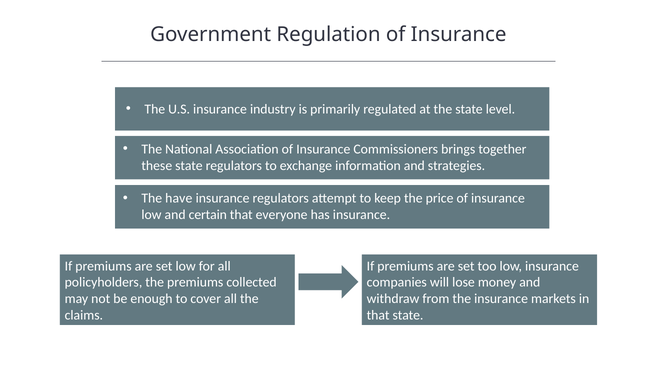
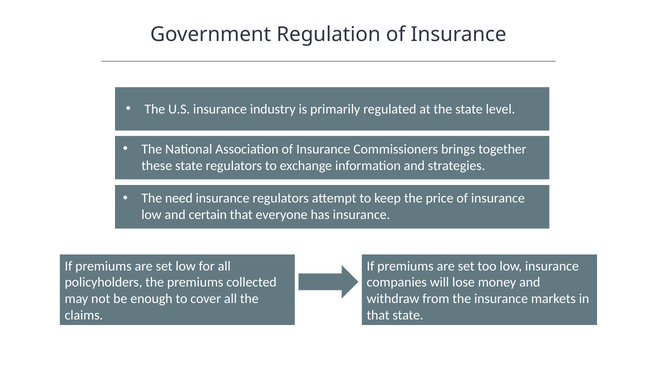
have: have -> need (179, 199)
